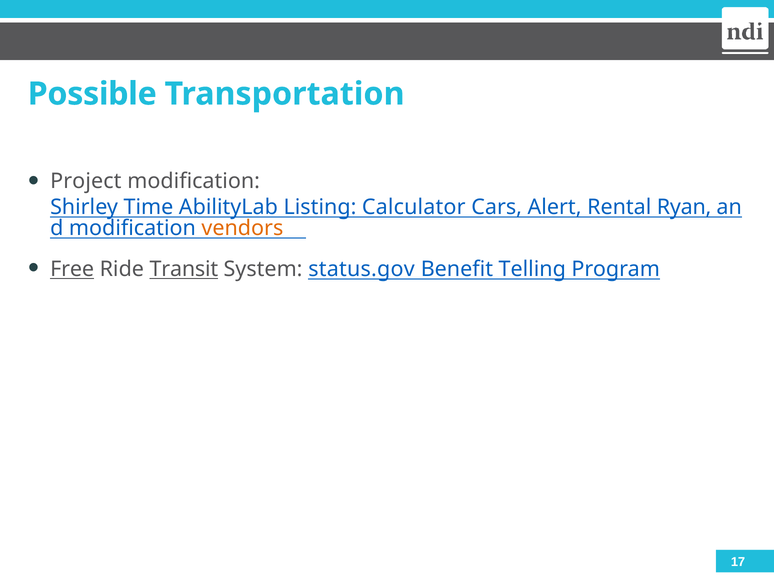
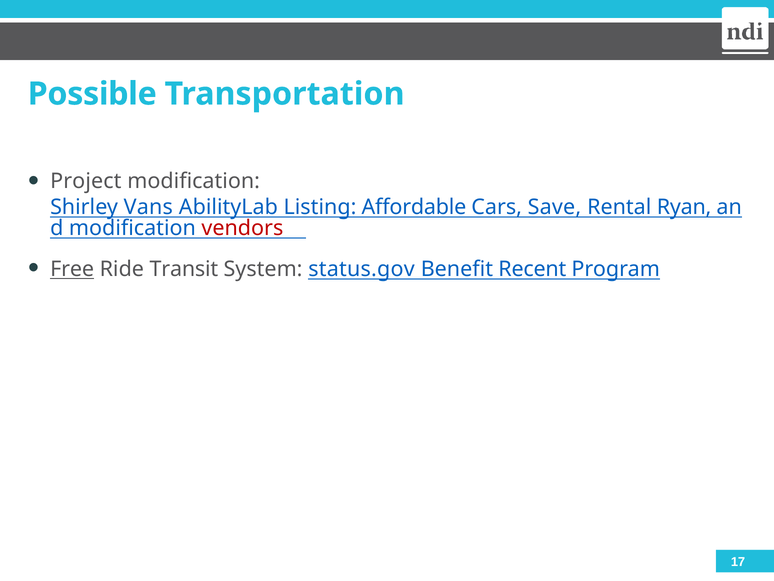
Time: Time -> Vans (148, 207)
Calculator: Calculator -> Affordable (414, 207)
Alert: Alert -> Save (554, 207)
vendors colour: orange -> red (242, 228)
Transit underline: present -> none (184, 269)
Telling: Telling -> Recent (532, 269)
